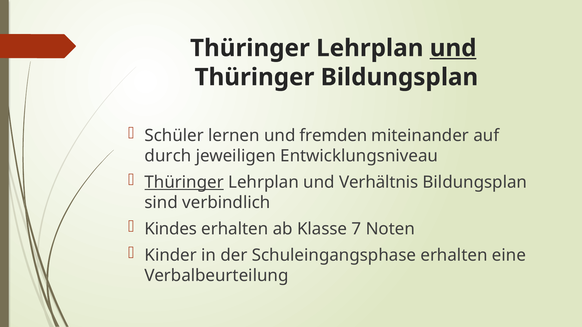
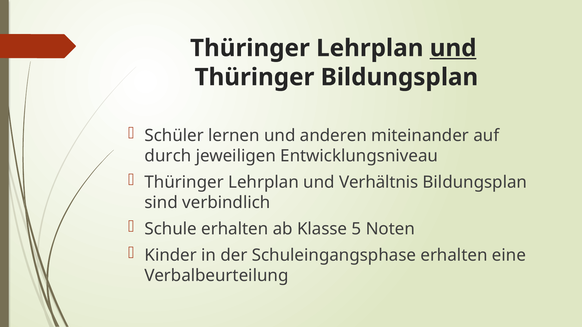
fremden: fremden -> anderen (333, 136)
Thüringer underline: present -> none (184, 183)
Kindes: Kindes -> Schule (171, 229)
7: 7 -> 5 (356, 229)
